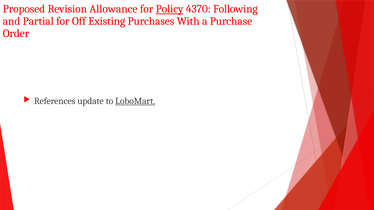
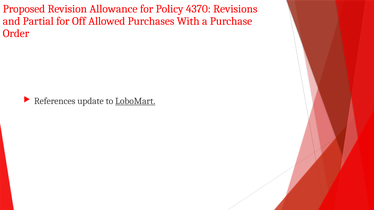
Policy underline: present -> none (170, 9)
Following: Following -> Revisions (235, 9)
Existing: Existing -> Allowed (107, 21)
